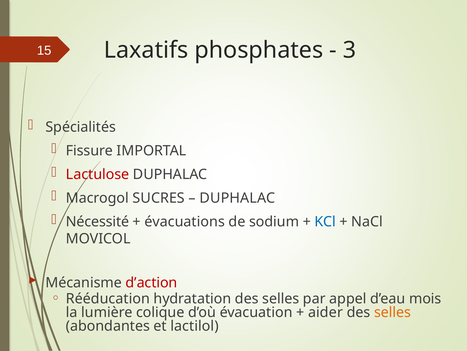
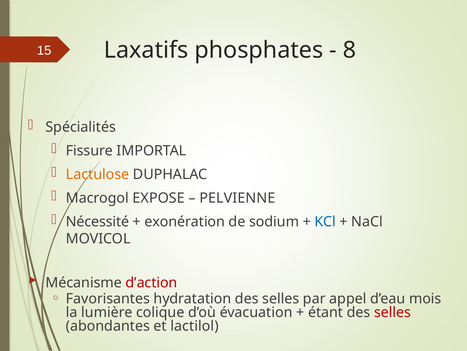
3: 3 -> 8 (350, 50)
Lactulose colour: red -> orange (98, 174)
SUCRES: SUCRES -> EXPOSE (159, 198)
DUPHALAC: DUPHALAC -> PELVIENNE (237, 198)
évacuations: évacuations -> exonération (185, 221)
Rééducation: Rééducation -> Favorisantes (108, 298)
aider: aider -> étant (326, 312)
selles colour: orange -> red (393, 312)
